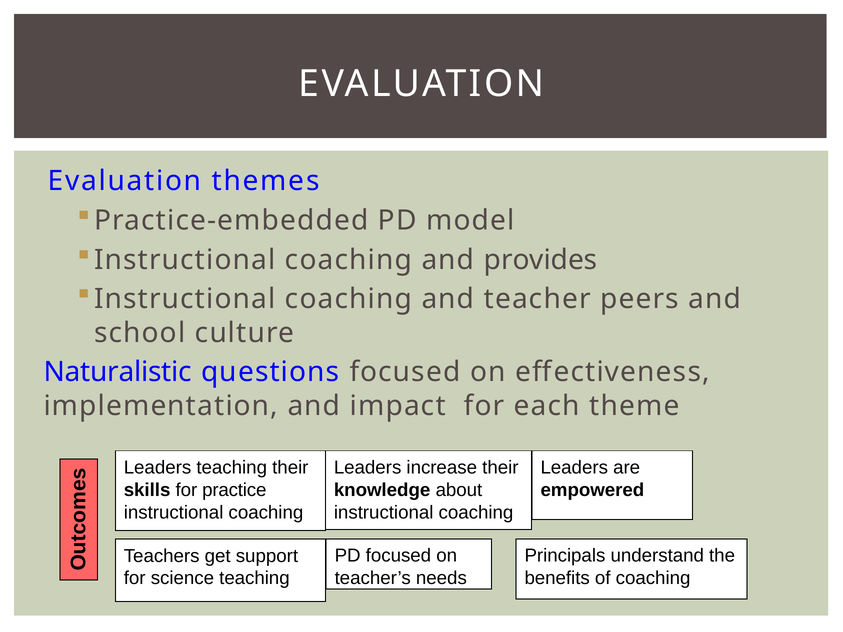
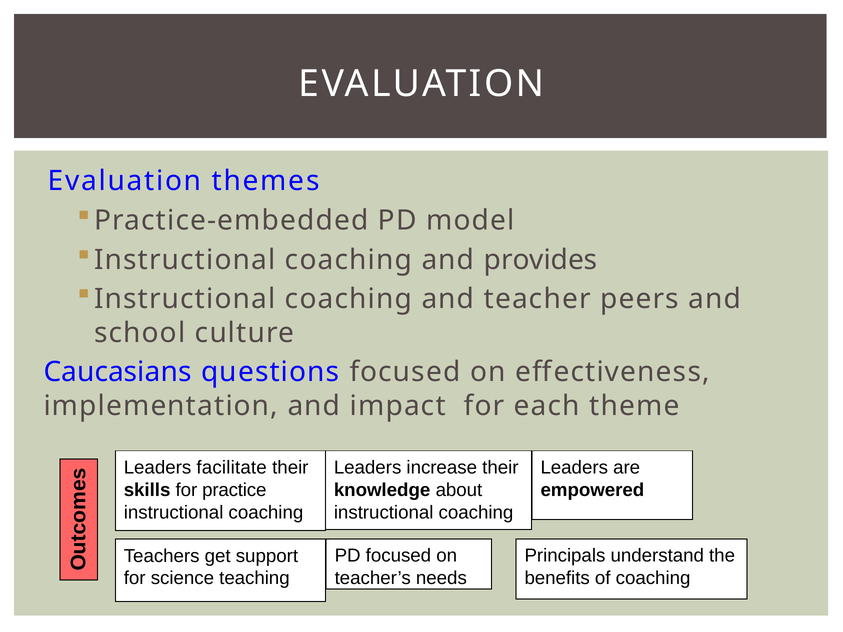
Naturalistic: Naturalistic -> Caucasians (118, 372)
Leaders teaching: teaching -> facilitate (232, 468)
